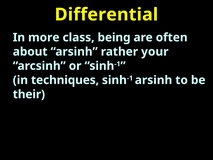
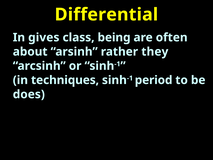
more: more -> gives (44, 37)
your: your -> they (155, 52)
arsinh: arsinh -> period (154, 80)
their: their -> does (29, 94)
